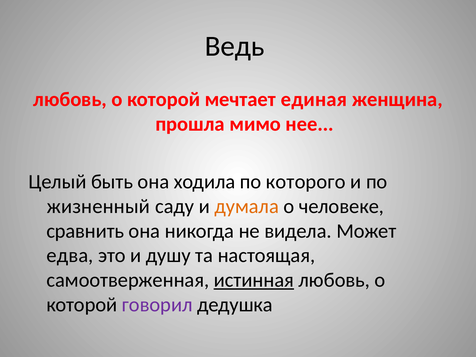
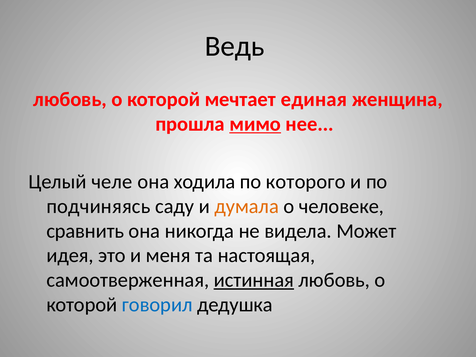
мимо underline: none -> present (255, 124)
быть: быть -> челе (112, 182)
жизненный: жизненный -> подчиняясь (98, 206)
едва: едва -> идея (70, 256)
душу: душу -> меня (168, 256)
говорил colour: purple -> blue (157, 305)
